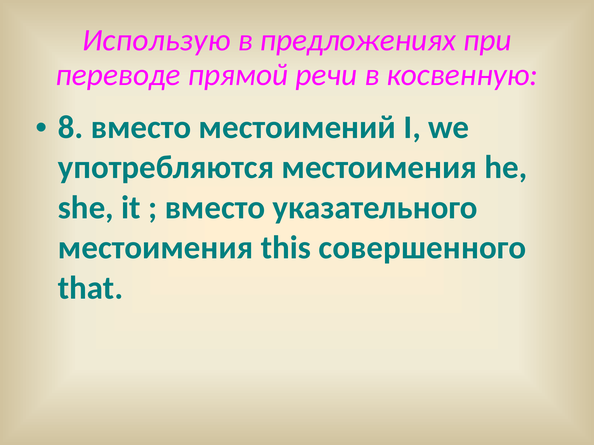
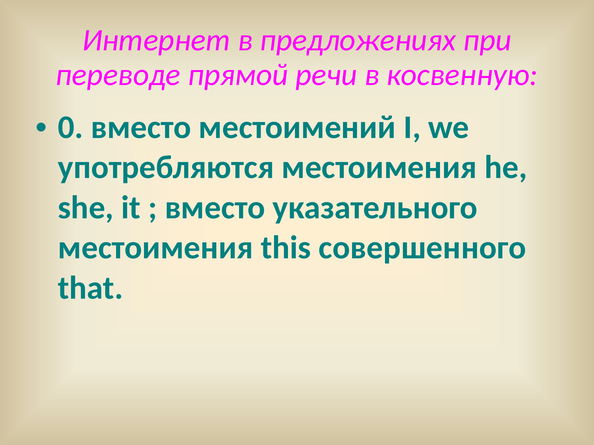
Использую: Использую -> Интернет (156, 40)
8: 8 -> 0 (71, 127)
